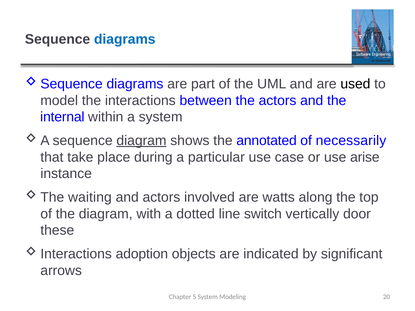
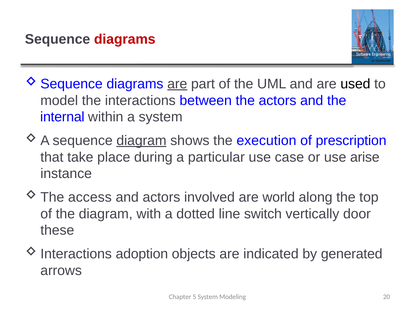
diagrams colour: blue -> red (125, 39)
are underline: none -> present (177, 84)
annotated: annotated -> execution (266, 141)
necessarily: necessarily -> prescription (351, 141)
waiting: waiting -> access (90, 197)
watts: watts -> world (279, 197)
significant: significant -> generated (352, 254)
